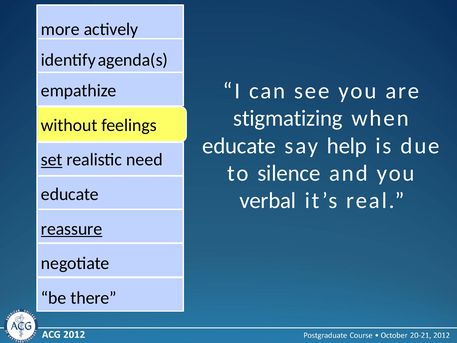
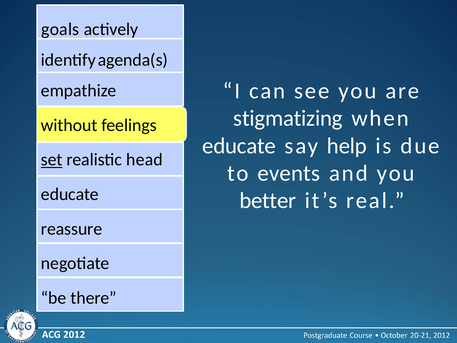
more: more -> goals (60, 29)
need: need -> head (145, 160)
silence: silence -> events (289, 173)
verbal: verbal -> better (268, 201)
reassure underline: present -> none (72, 229)
